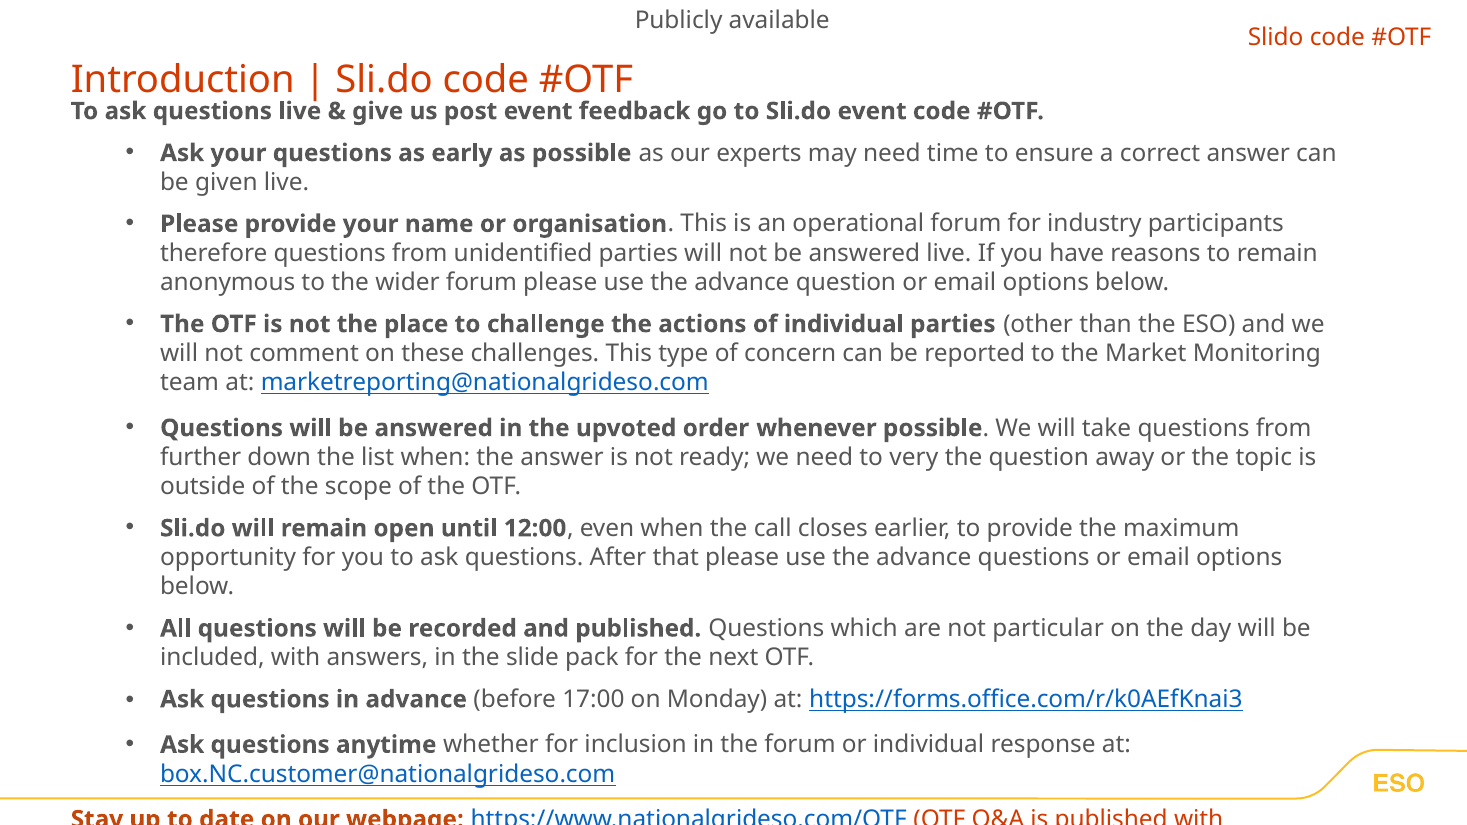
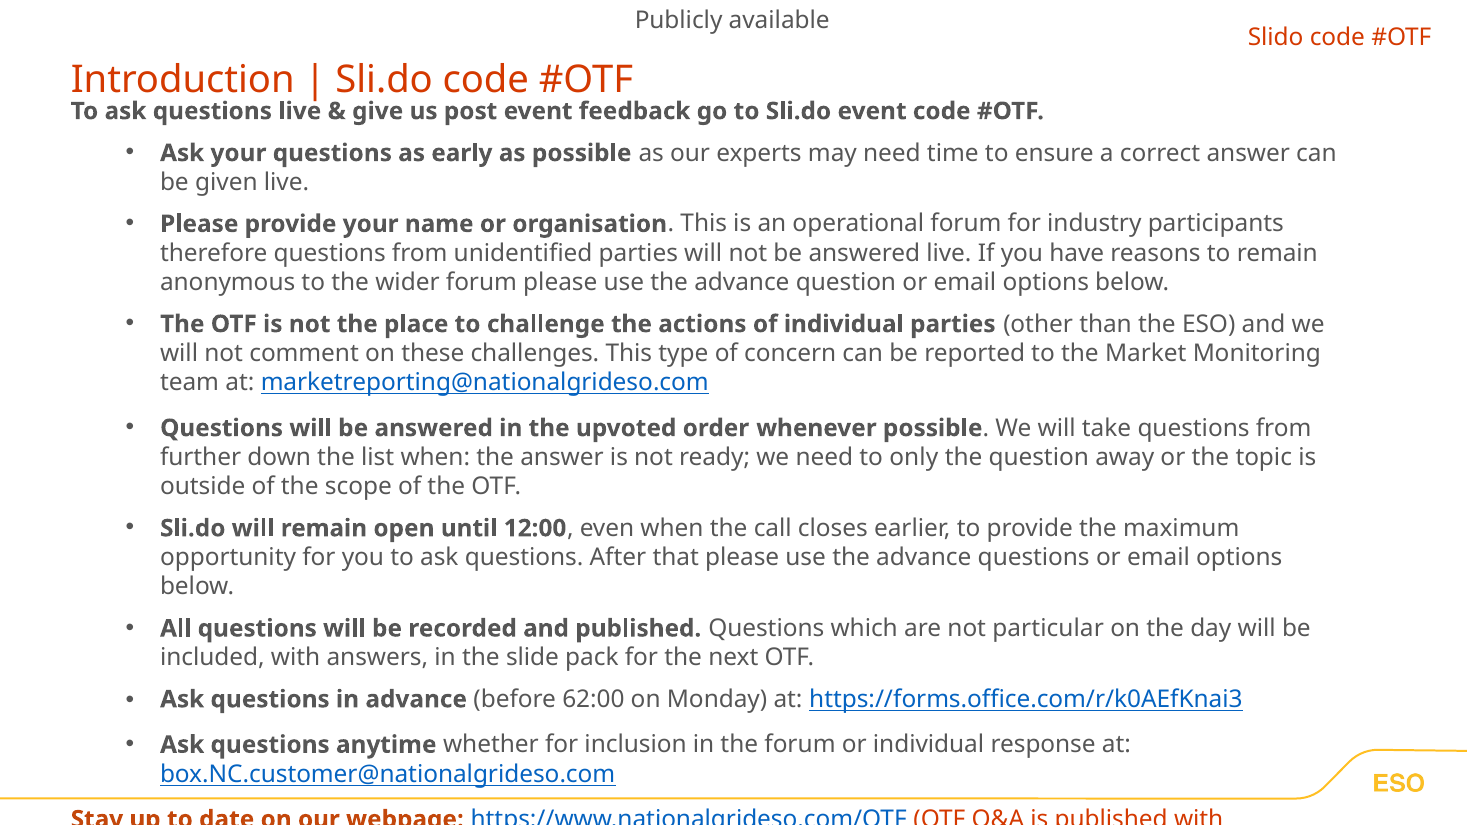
very: very -> only (914, 458)
17:00: 17:00 -> 62:00 (593, 699)
